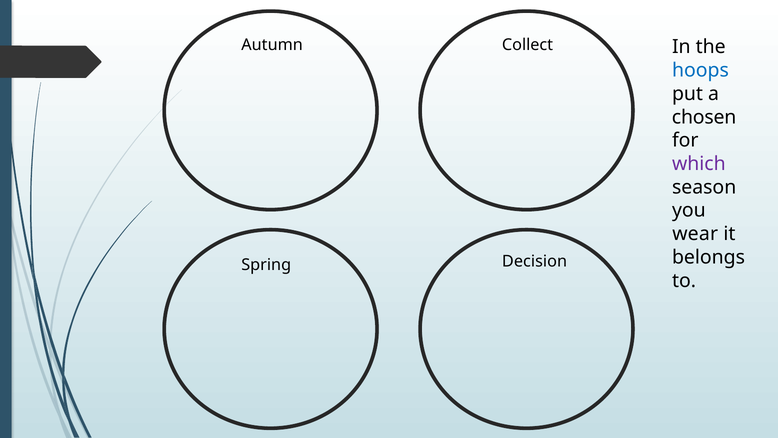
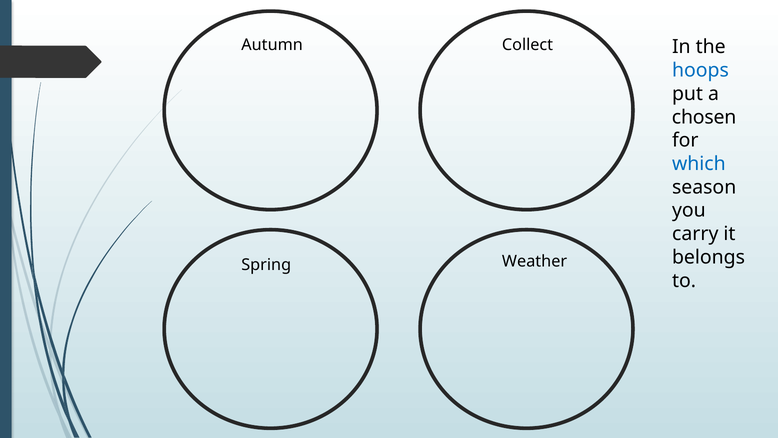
which colour: purple -> blue (699, 164)
wear: wear -> carry (695, 234)
Decision: Decision -> Weather (535, 261)
